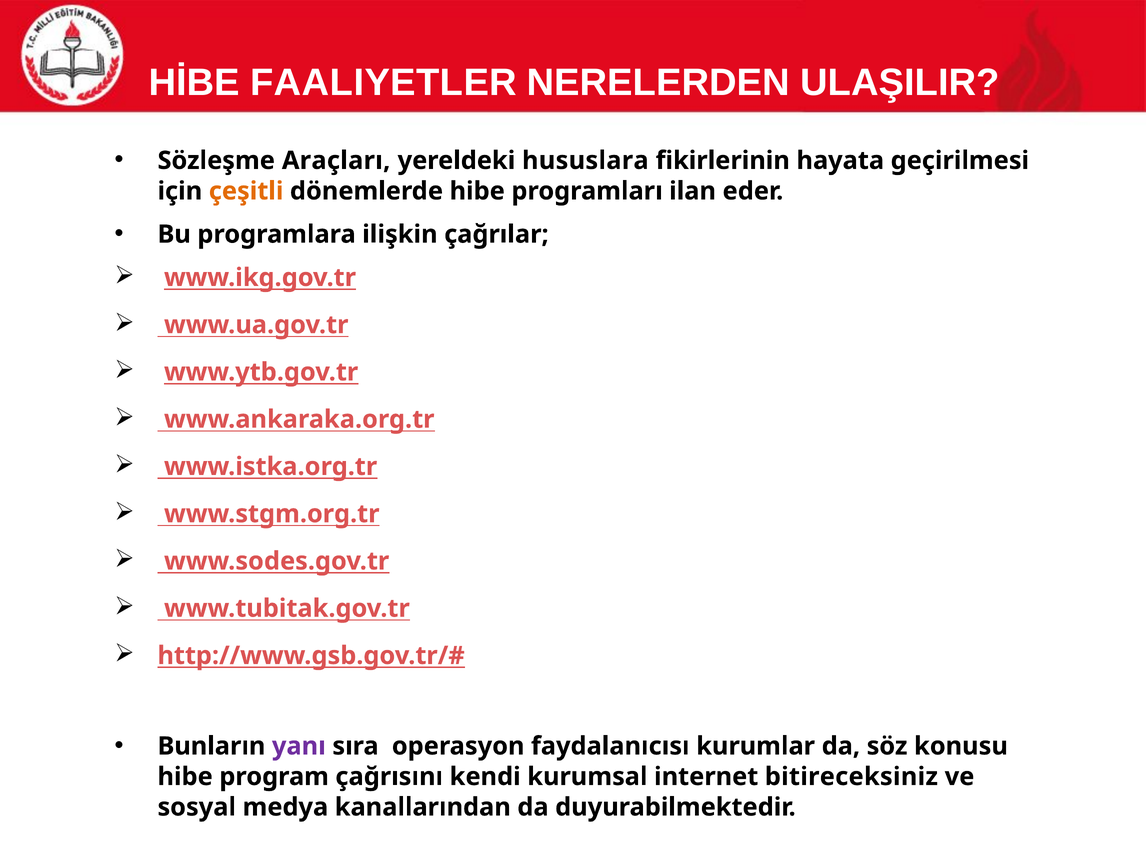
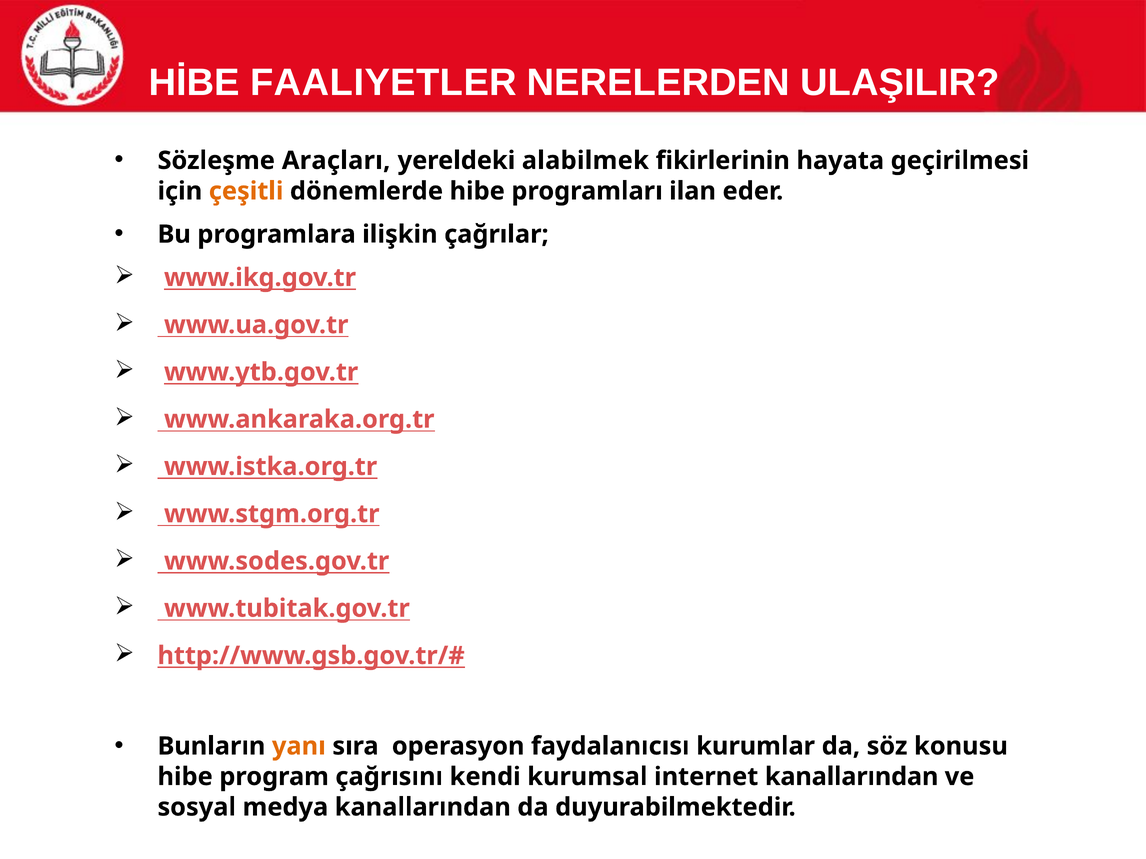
hususlara: hususlara -> alabilmek (585, 161)
yanı colour: purple -> orange (299, 747)
internet bitireceksiniz: bitireceksiniz -> kanallarından (852, 777)
